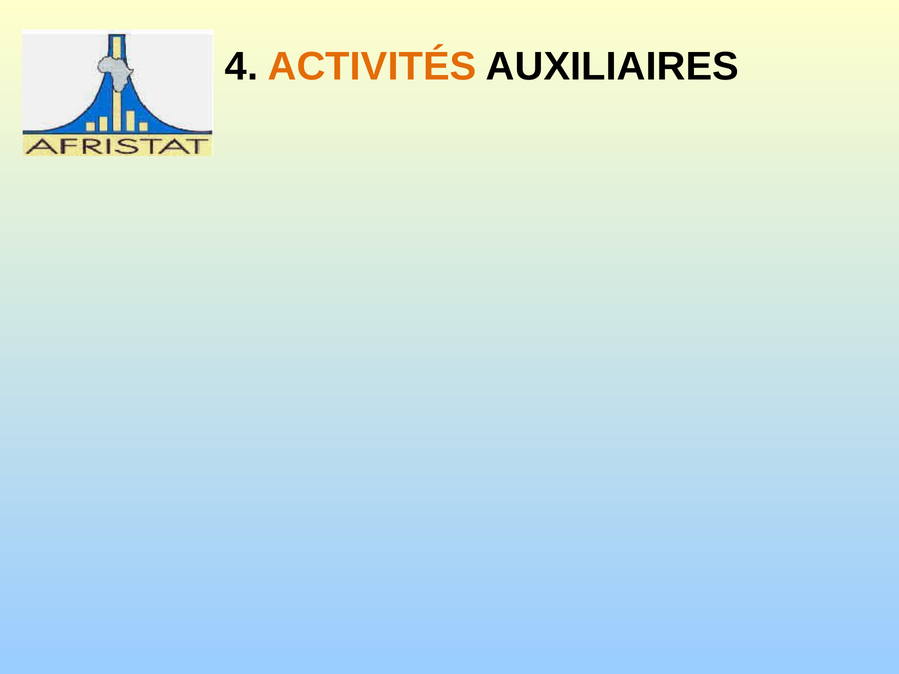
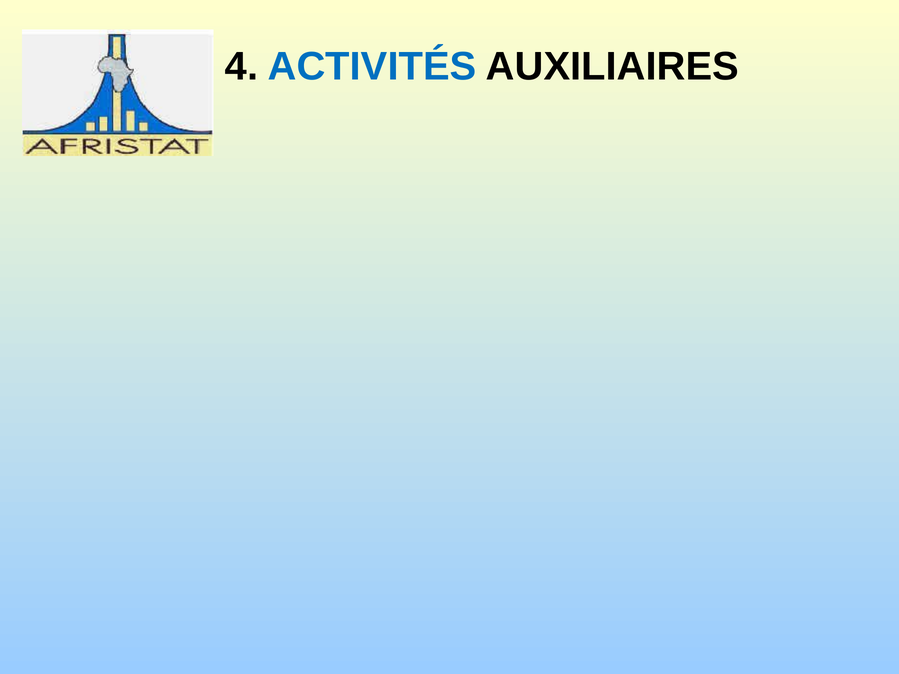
ACTIVITÉS colour: orange -> blue (372, 66)
